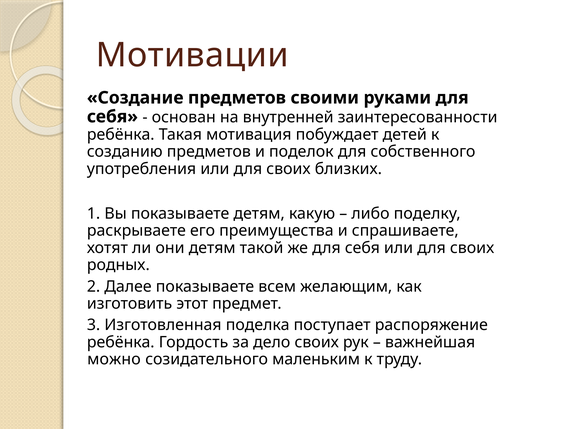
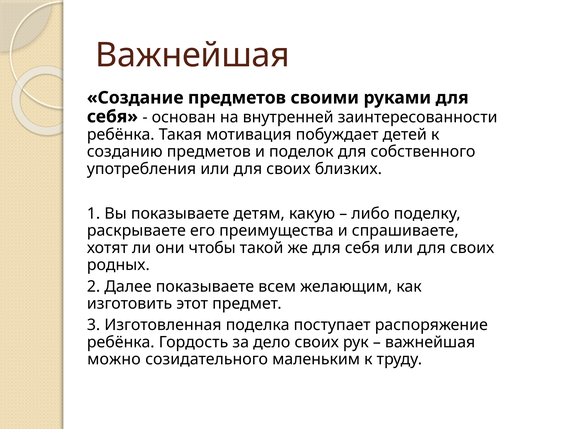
Мотивации: Мотивации -> Важнейшая (193, 55)
они детям: детям -> чтобы (212, 248)
